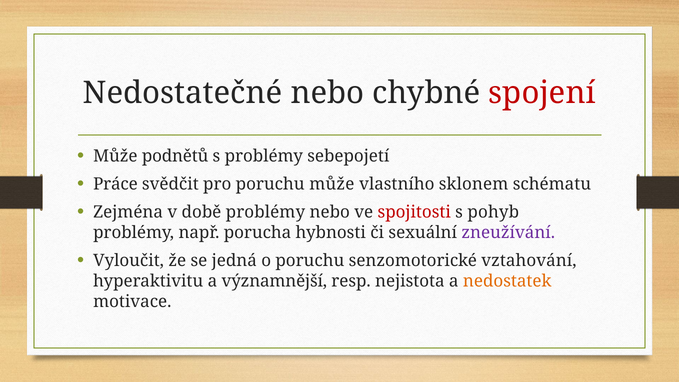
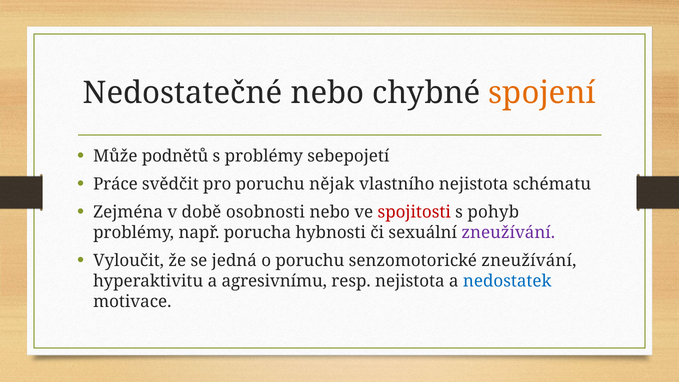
spojení colour: red -> orange (542, 93)
poruchu může: může -> nějak (332, 184)
vlastního sklonem: sklonem -> nejistota (474, 184)
době problémy: problémy -> osobnosti (265, 212)
senzomotorické vztahování: vztahování -> zneužívání (529, 261)
významnější: významnější -> agresivnímu (274, 281)
nedostatek colour: orange -> blue (507, 281)
